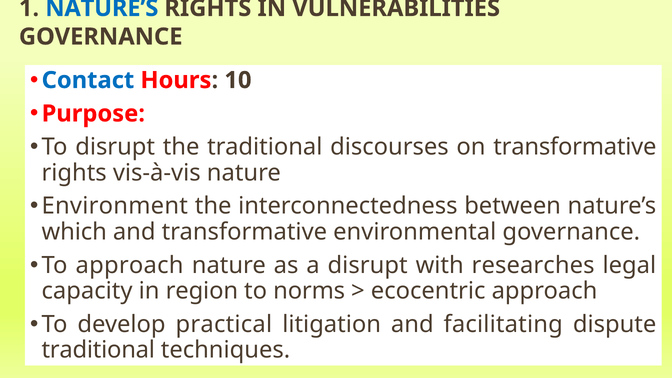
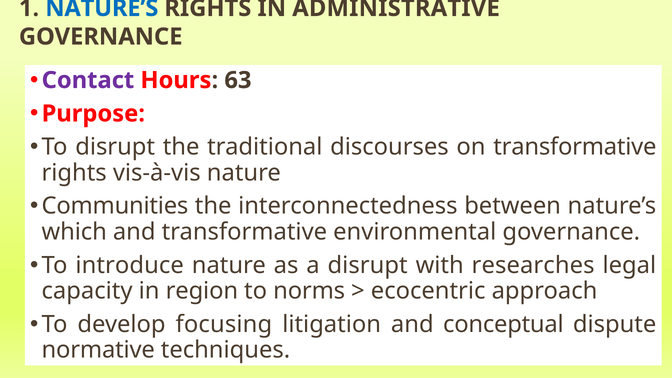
VULNERABILITIES: VULNERABILITIES -> ADMINISTRATIVE (396, 8)
Contact colour: blue -> purple (88, 80)
10: 10 -> 63 (238, 80)
Environment: Environment -> Communities (115, 206)
To approach: approach -> introduce (130, 265)
practical: practical -> focusing (224, 324)
facilitating: facilitating -> conceptual (503, 324)
traditional: traditional -> normative (98, 350)
